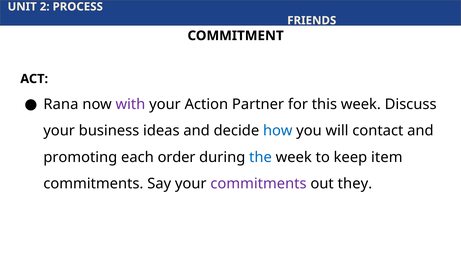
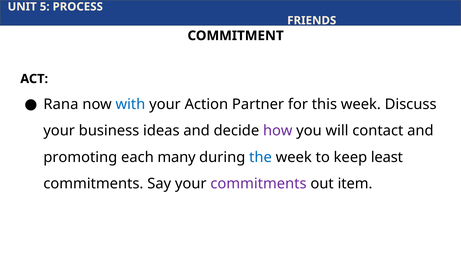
2: 2 -> 5 (45, 7)
with colour: purple -> blue (130, 104)
how colour: blue -> purple (278, 131)
order: order -> many (177, 157)
item: item -> least (387, 157)
they: they -> item (355, 184)
